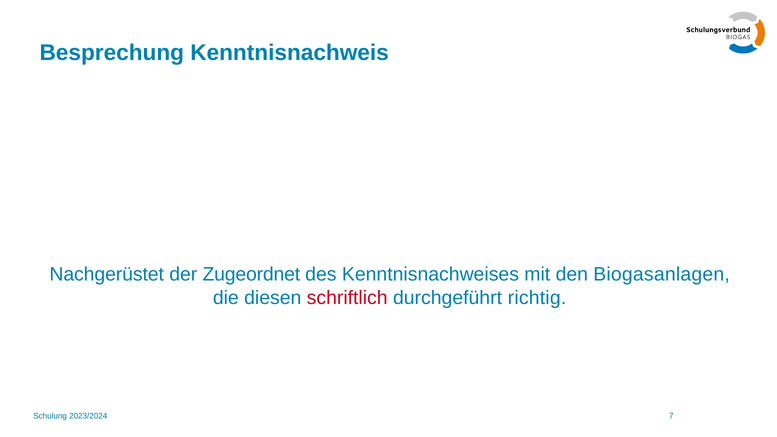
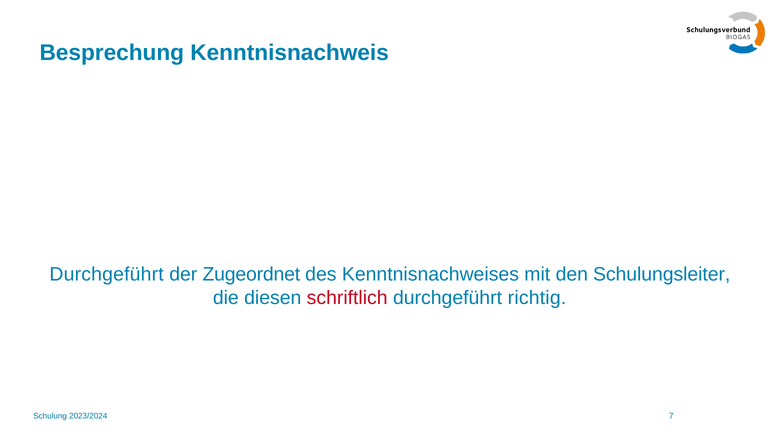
Nachgerüstet: Nachgerüstet -> Durchgeführt (107, 274)
Biogasanlagen: Biogasanlagen -> Schulungsleiter (662, 274)
